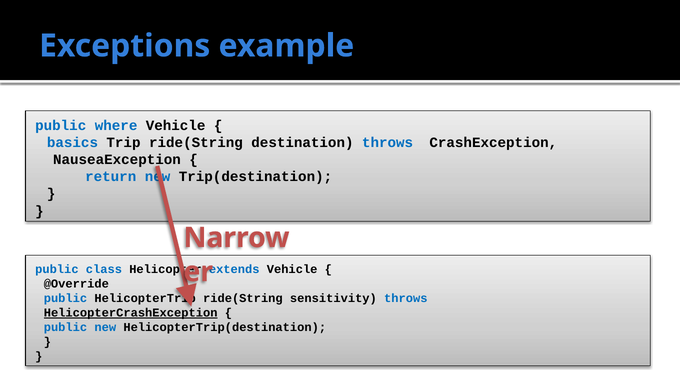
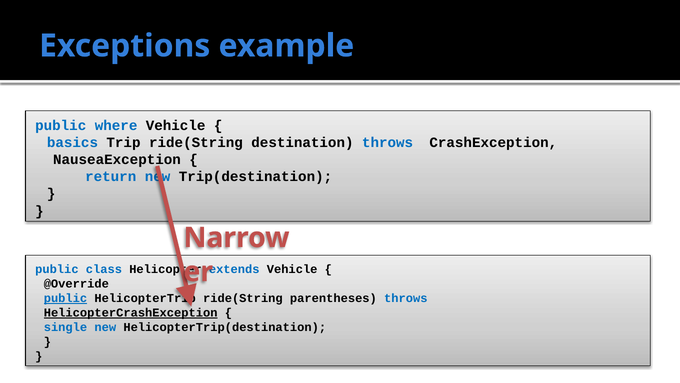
public underline: none -> present (65, 298)
sensitivity: sensitivity -> parentheses (333, 298)
public: public -> single (65, 327)
